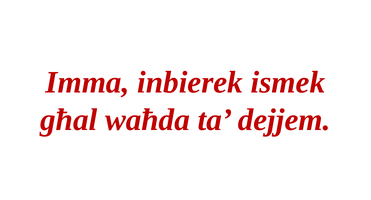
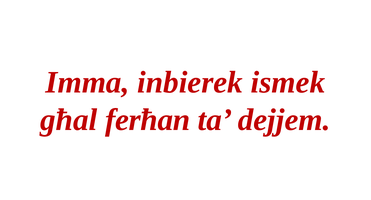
waħda: waħda -> ferħan (148, 120)
